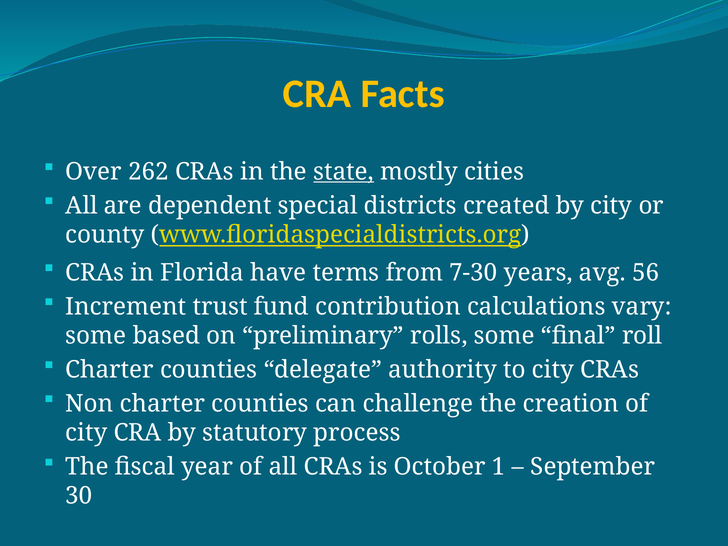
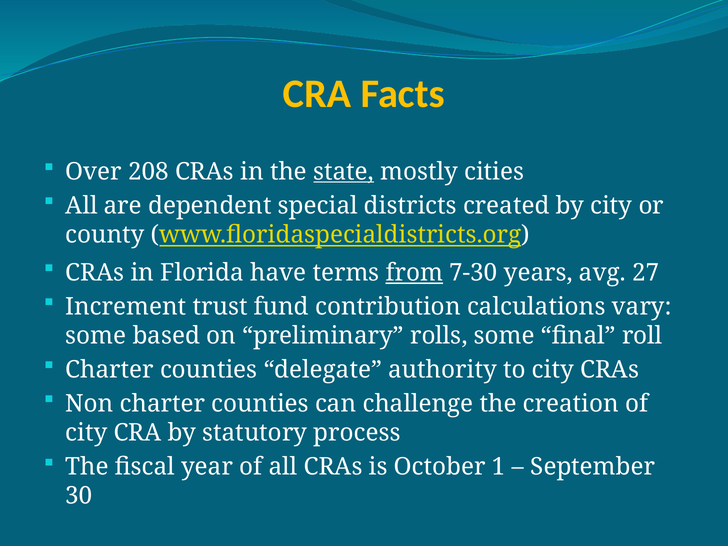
262: 262 -> 208 (149, 172)
from underline: none -> present (414, 273)
56: 56 -> 27 (646, 273)
